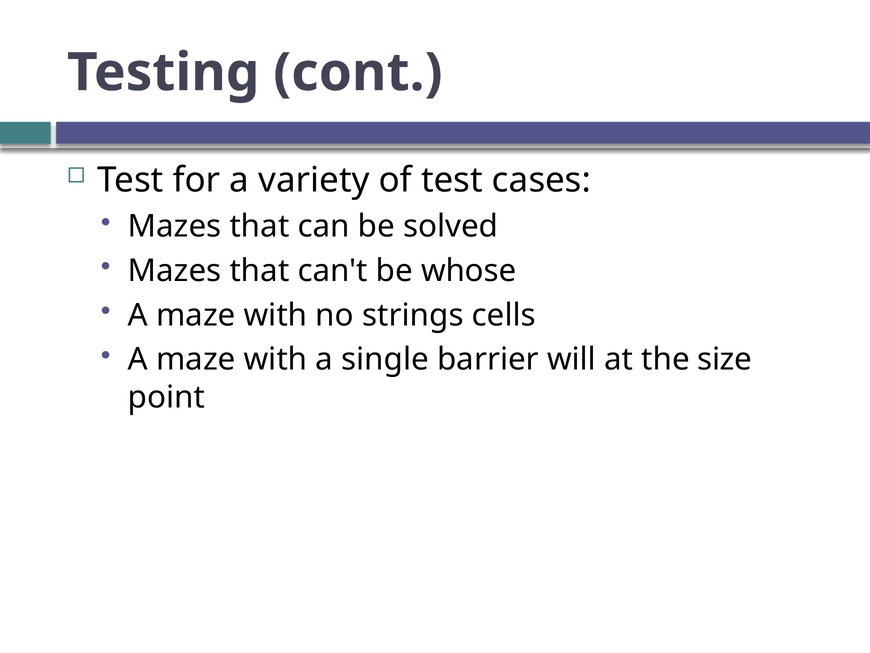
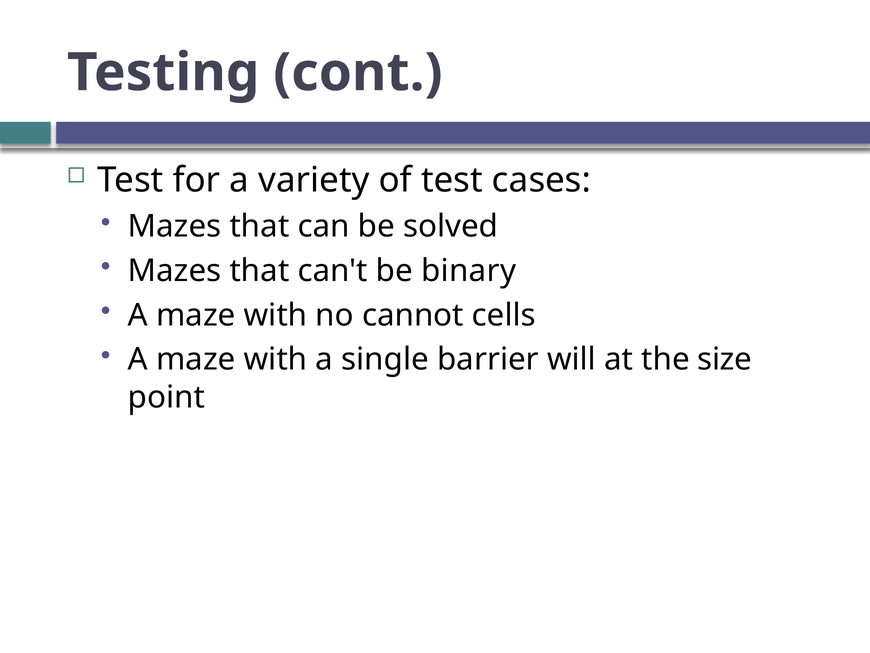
whose: whose -> binary (469, 271)
strings: strings -> cannot (413, 315)
